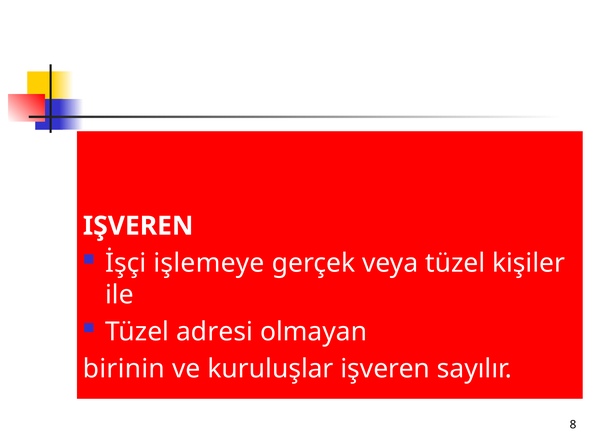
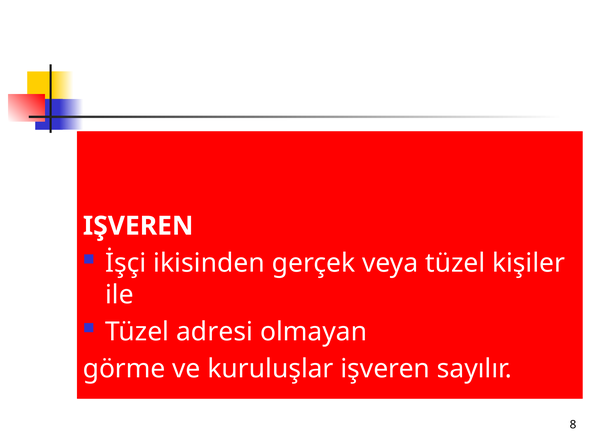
işlemeye: işlemeye -> ikisinden (209, 263)
birinin: birinin -> görme (124, 369)
